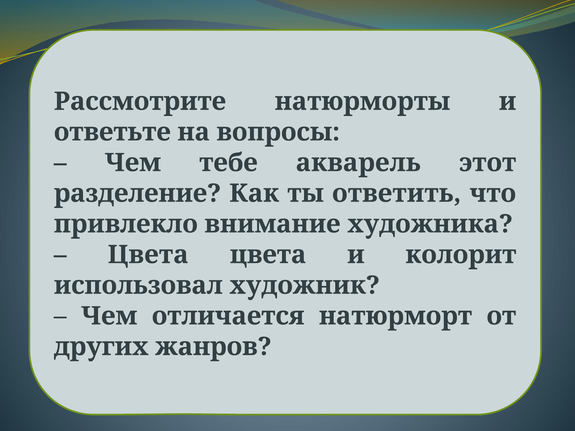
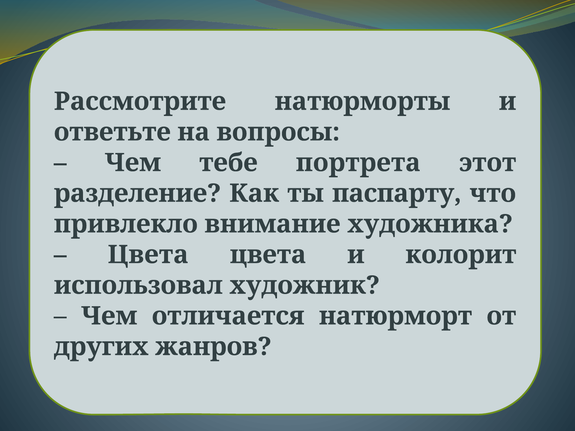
акварель: акварель -> портрета (358, 163)
ответить: ответить -> паспарту (397, 193)
